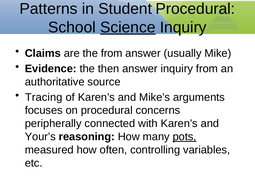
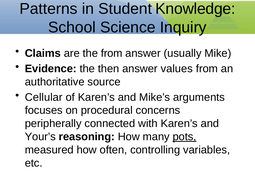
Student Procedural: Procedural -> Knowledge (195, 9)
Science underline: present -> none (128, 27)
answer inquiry: inquiry -> values (177, 69)
Tracing: Tracing -> Cellular (44, 97)
